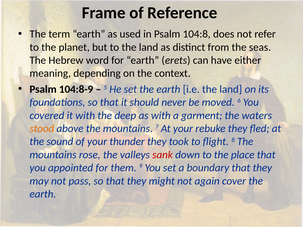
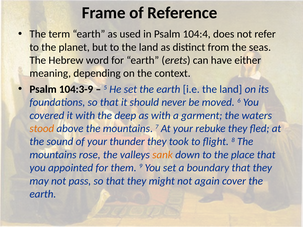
104:8: 104:8 -> 104:4 (197, 34)
104:8-9: 104:8-9 -> 104:3-9 (76, 89)
sank colour: red -> orange (163, 155)
